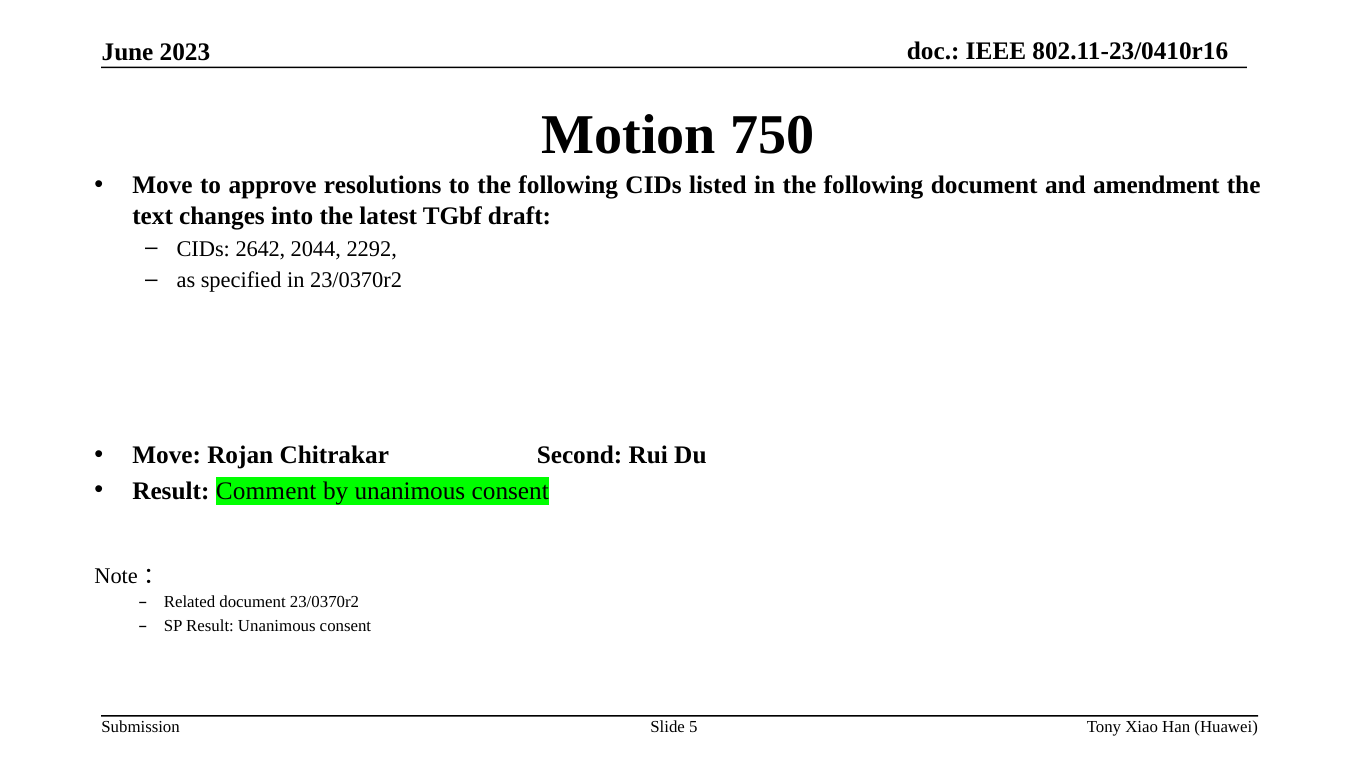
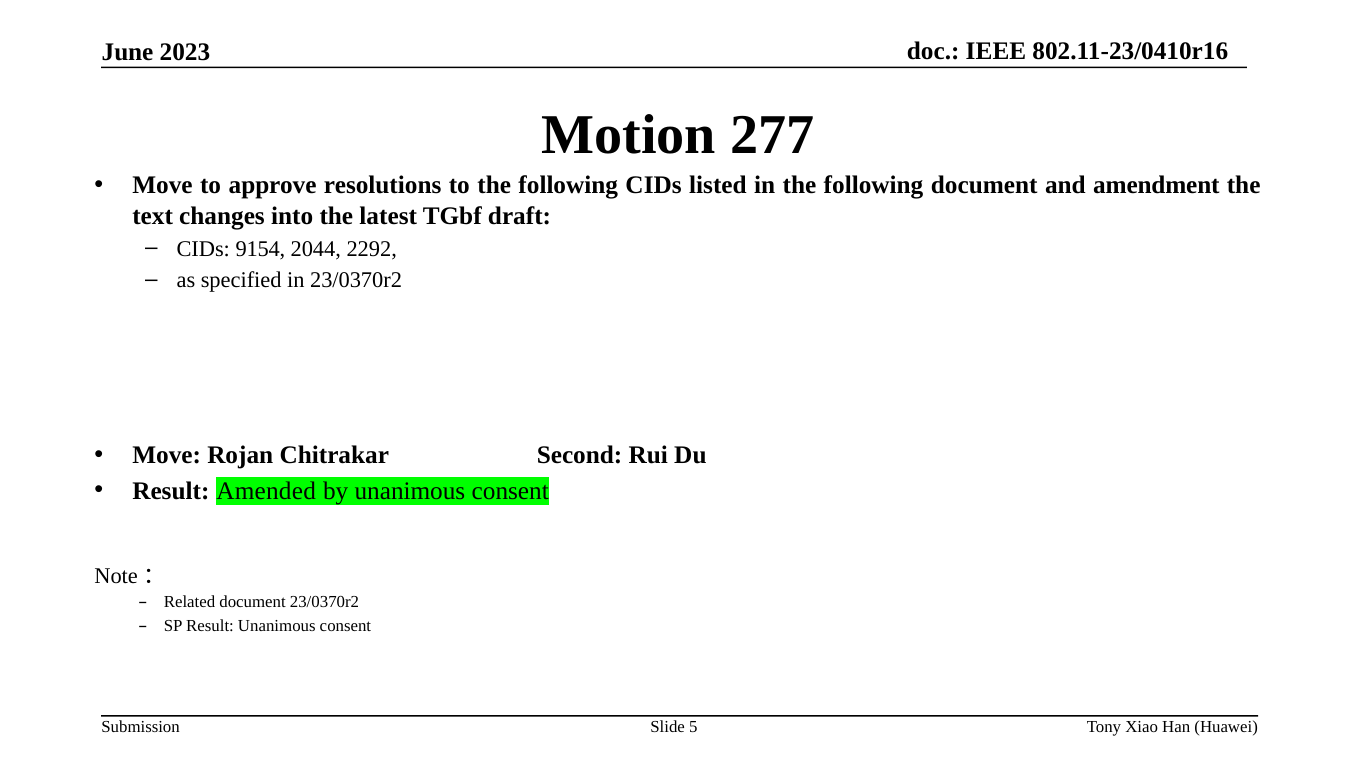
750: 750 -> 277 (772, 135)
2642: 2642 -> 9154 (260, 249)
Comment: Comment -> Amended (266, 491)
